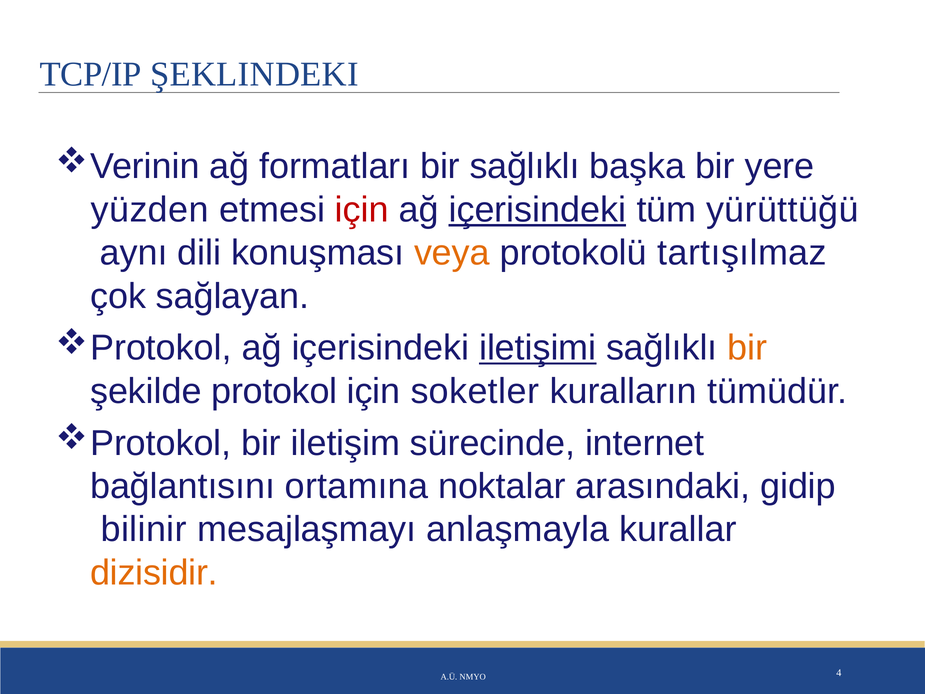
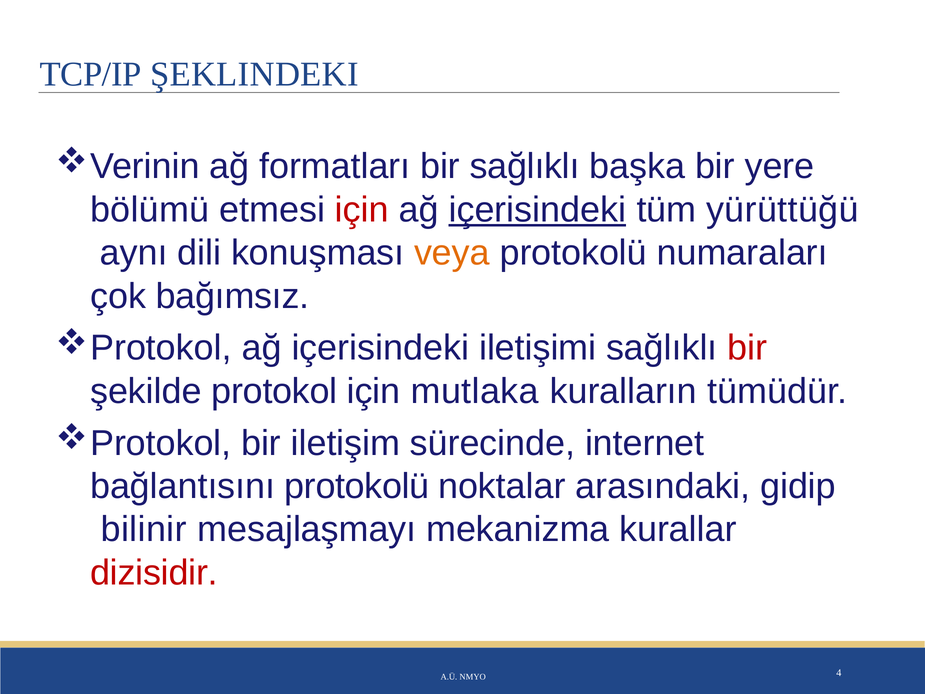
yüzden: yüzden -> bölümü (150, 210)
tartışılmaz: tartışılmaz -> numaraları (742, 253)
sağlayan: sağlayan -> bağımsız (233, 296)
iletişimi underline: present -> none (538, 348)
bir colour: orange -> red (747, 348)
soketler: soketler -> mutlaka (475, 391)
bağlantısını ortamına: ortamına -> protokolü (357, 486)
anlaşmayla: anlaşmayla -> mekanizma (518, 529)
dizisidir colour: orange -> red (154, 573)
